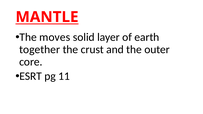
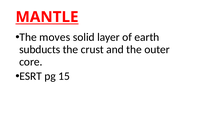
together: together -> subducts (40, 50)
11: 11 -> 15 (64, 76)
